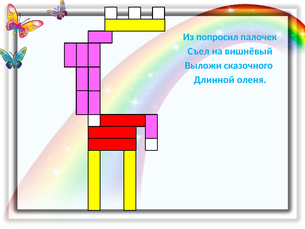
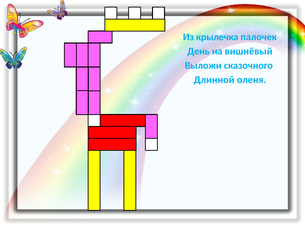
попросил: попросил -> крылечка (217, 37)
Съел: Съел -> День (199, 51)
